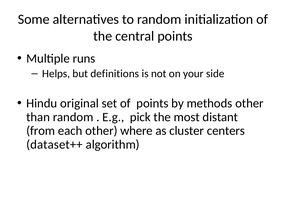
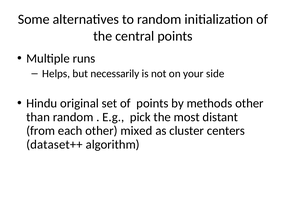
definitions: definitions -> necessarily (115, 73)
where: where -> mixed (136, 130)
